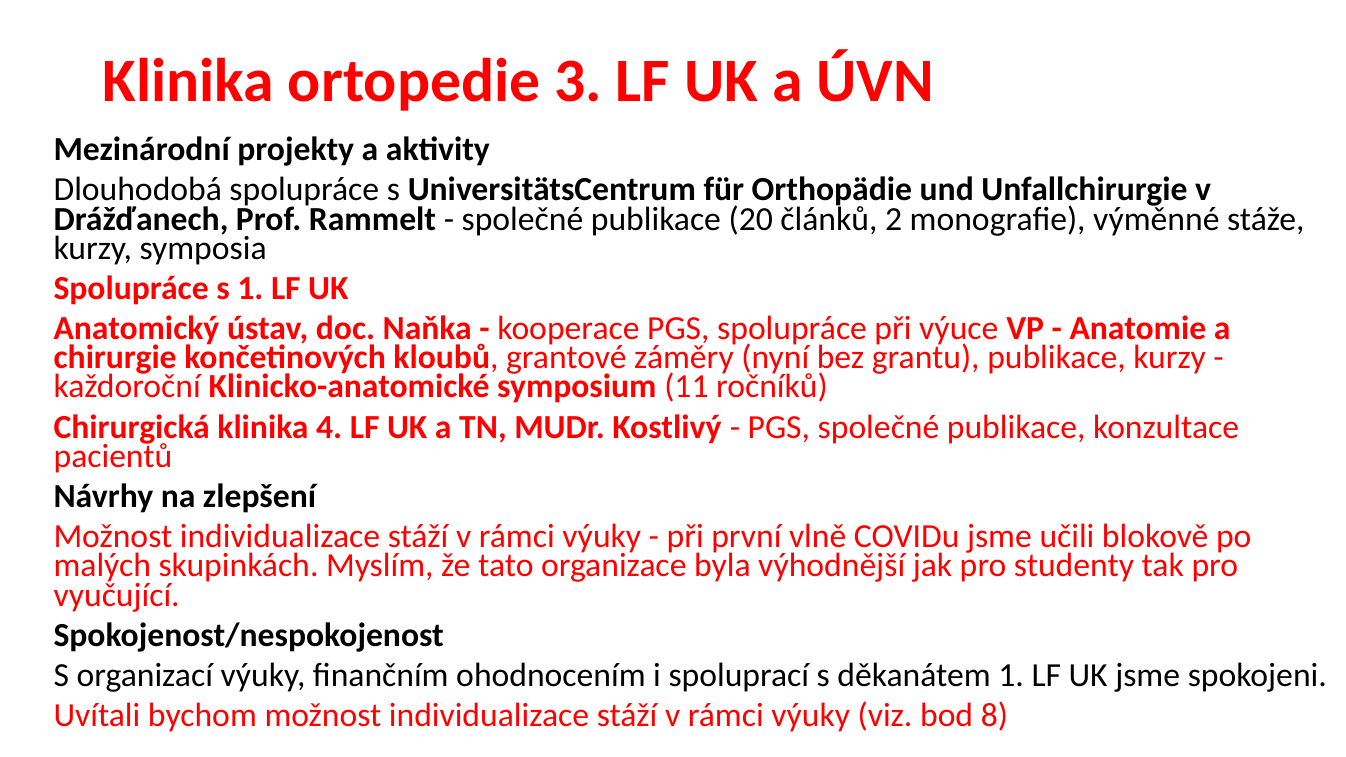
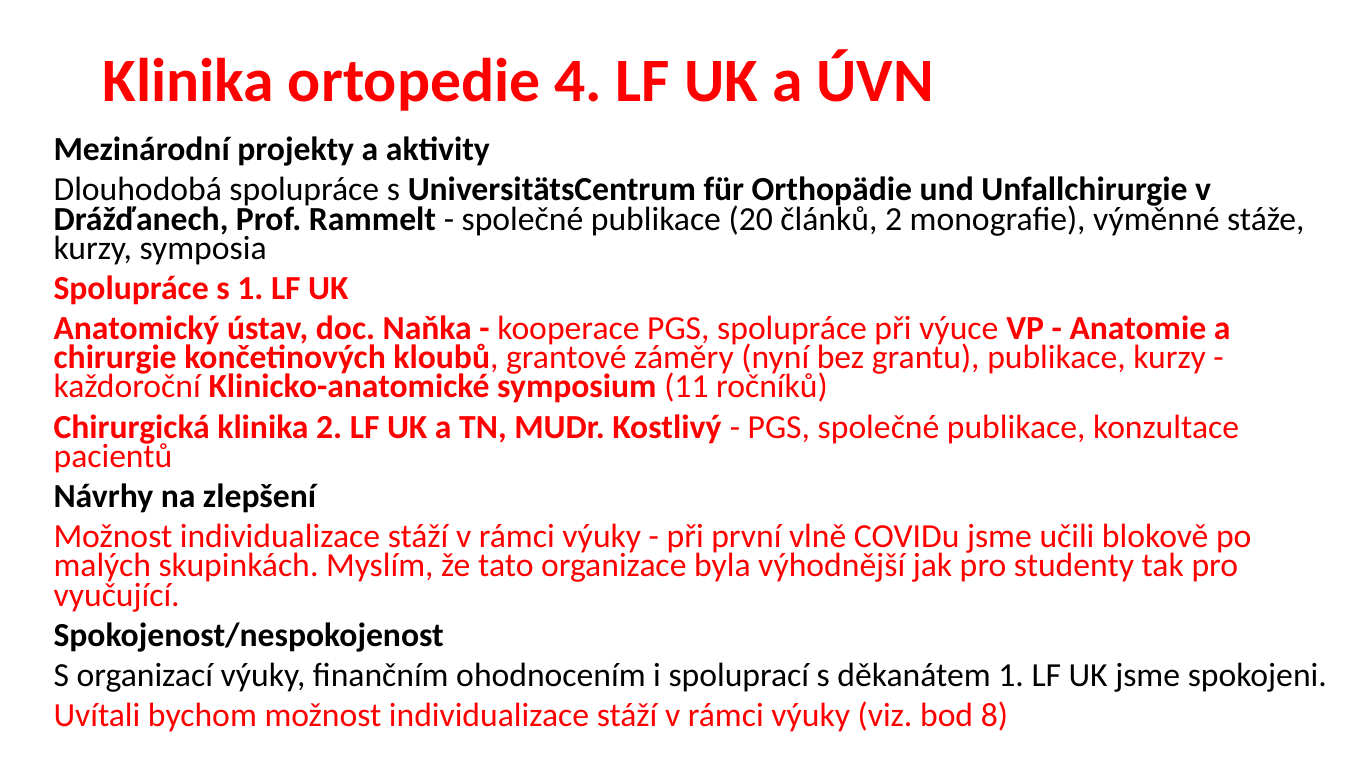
3: 3 -> 4 (578, 82)
klinika 4: 4 -> 2 (329, 427)
